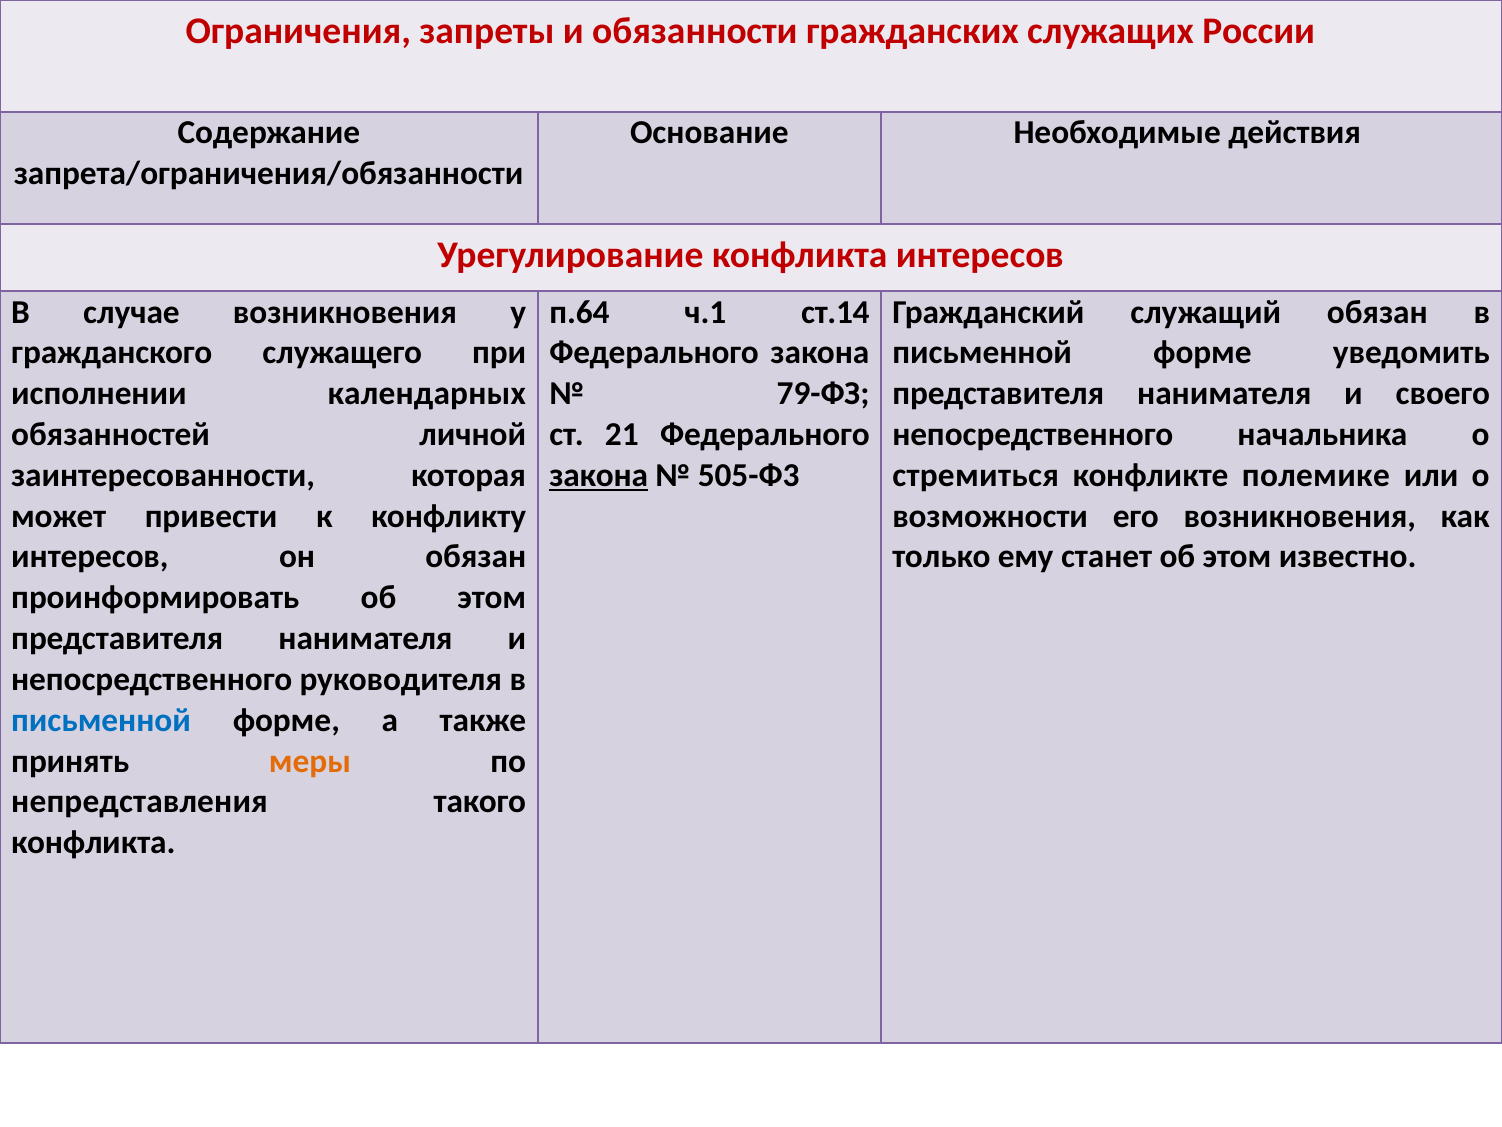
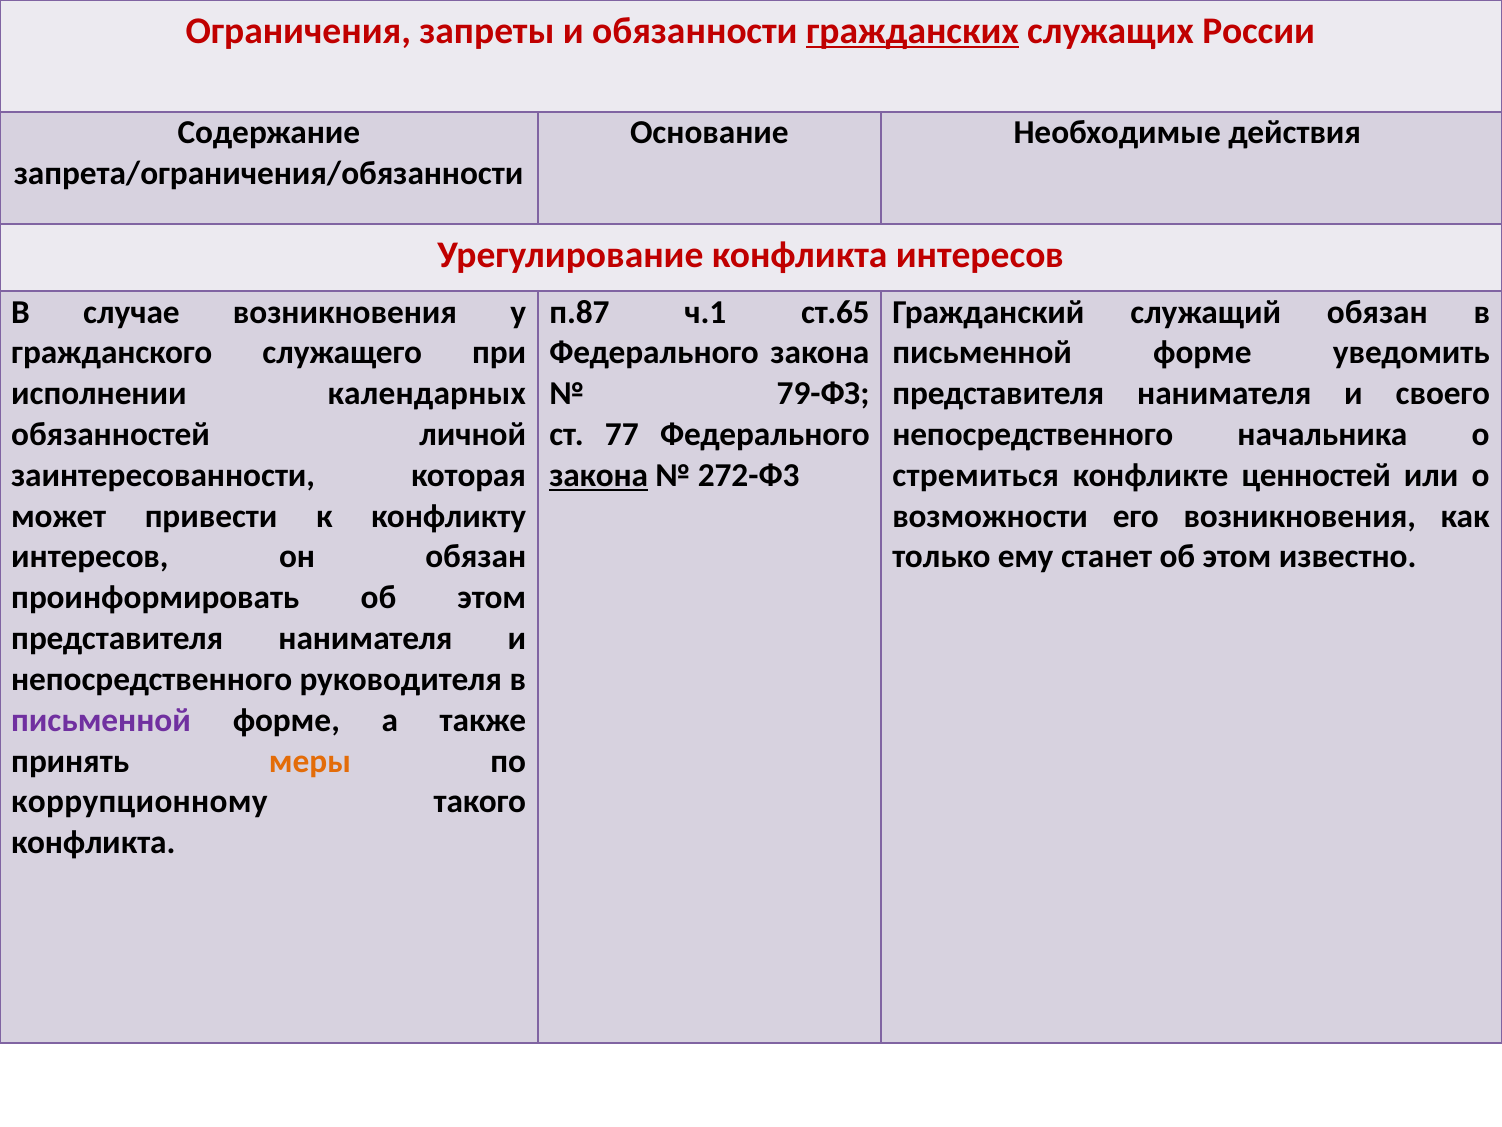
гражданских underline: none -> present (912, 31)
п.64: п.64 -> п.87 (579, 312)
ст.14: ст.14 -> ст.65 (835, 312)
21: 21 -> 77 (622, 434)
505-Ф3: 505-Ф3 -> 272-Ф3 (749, 475)
полемике: полемике -> ценностей (1316, 475)
письменной colour: blue -> purple (101, 720)
непредставления: непредставления -> коррупционному (139, 802)
